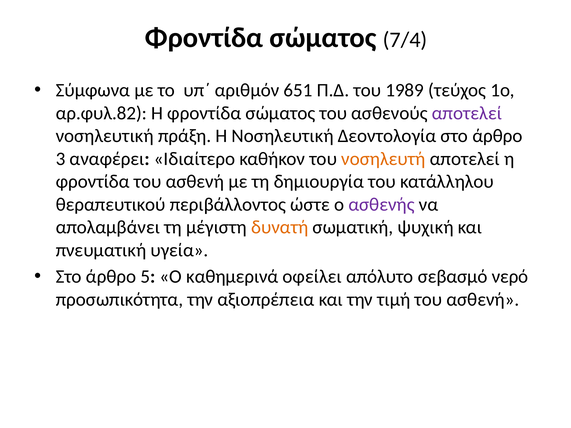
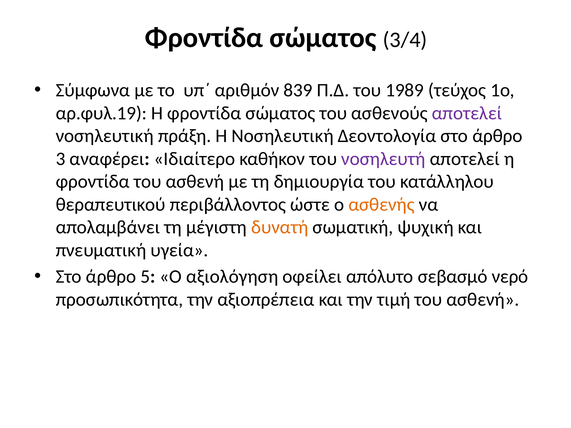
7/4: 7/4 -> 3/4 (405, 40)
651: 651 -> 839 (298, 90)
αρ.φυλ.82: αρ.φυλ.82 -> αρ.φυλ.19 (101, 113)
νοσηλευτή colour: orange -> purple (383, 159)
ασθενής colour: purple -> orange (382, 205)
καθημερινά: καθημερινά -> αξιολόγηση (232, 277)
